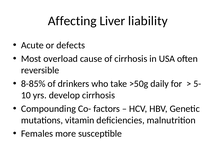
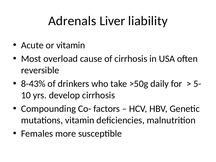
Affecting: Affecting -> Adrenals (72, 21)
or defects: defects -> vitamin (71, 45)
8-85%: 8-85% -> 8-43% (33, 84)
